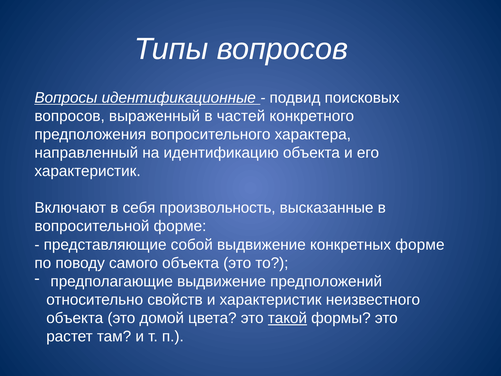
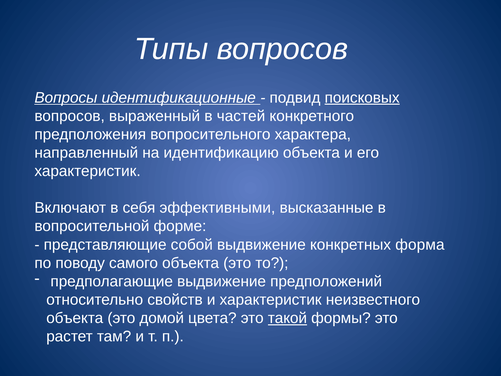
поисковых underline: none -> present (362, 98)
произвольность: произвольность -> эффективными (217, 208)
конкретных форме: форме -> форма (420, 244)
